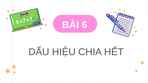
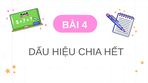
6: 6 -> 4 (85, 25)
